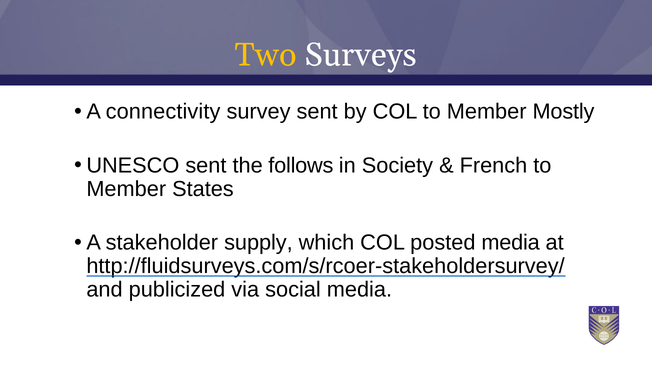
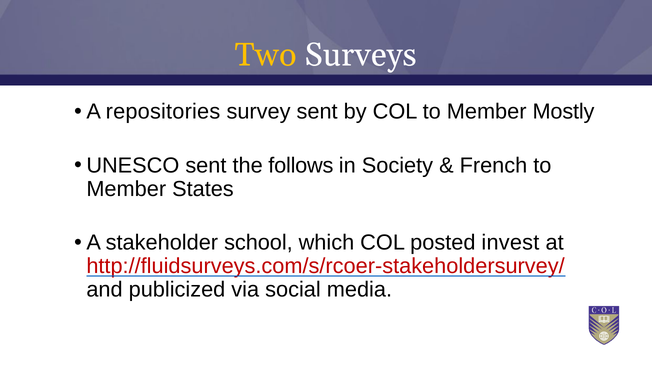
connectivity: connectivity -> repositories (163, 112)
supply: supply -> school (258, 243)
posted media: media -> invest (510, 243)
http://fluidsurveys.com/s/rcoer-stakeholdersurvey/ colour: black -> red (326, 266)
